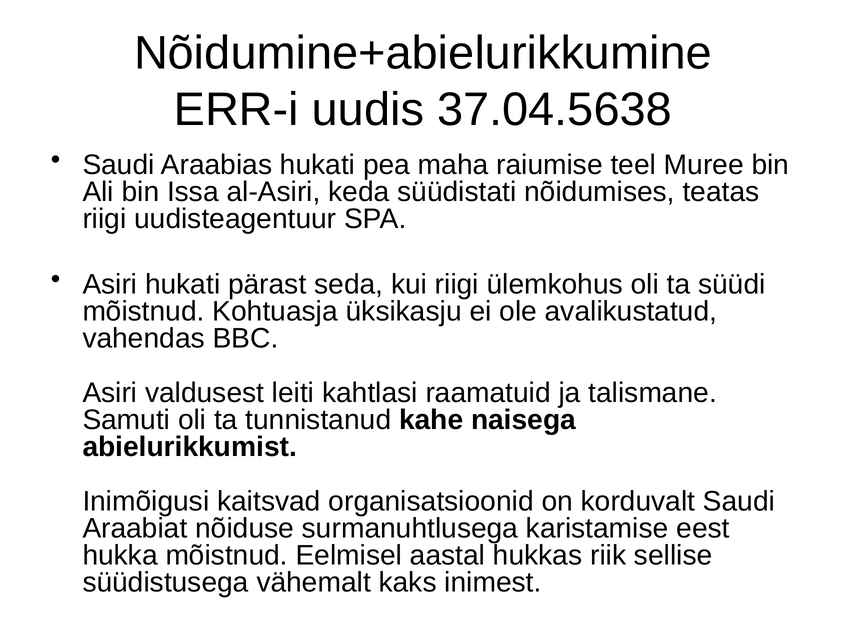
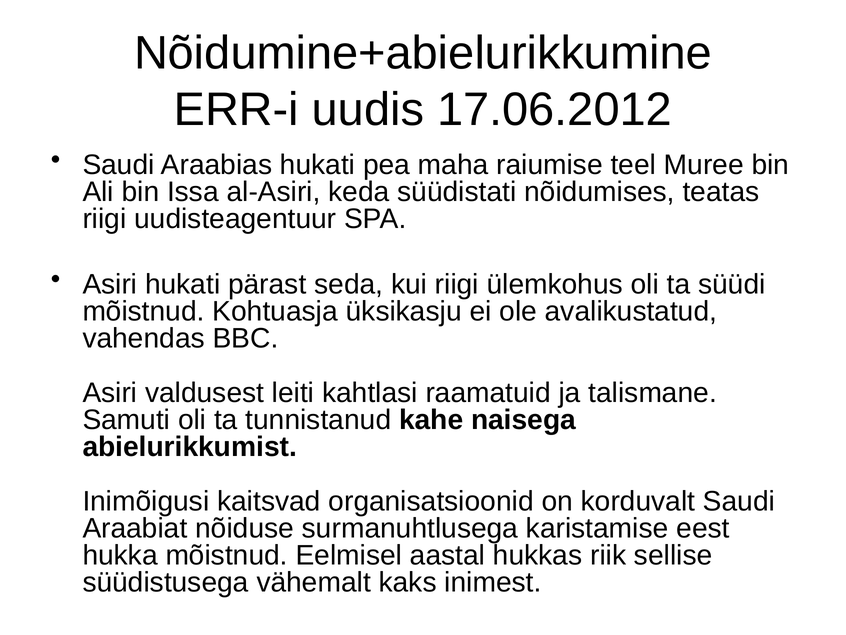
37.04.5638: 37.04.5638 -> 17.06.2012 (554, 110)
